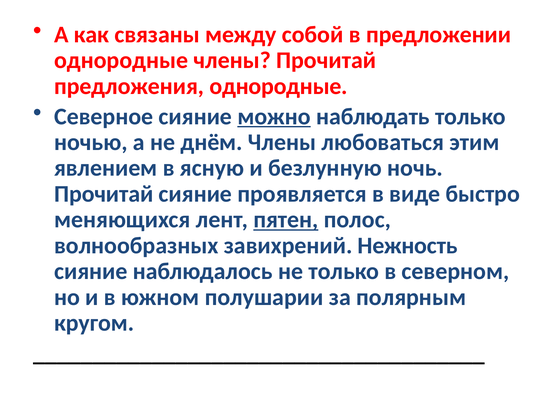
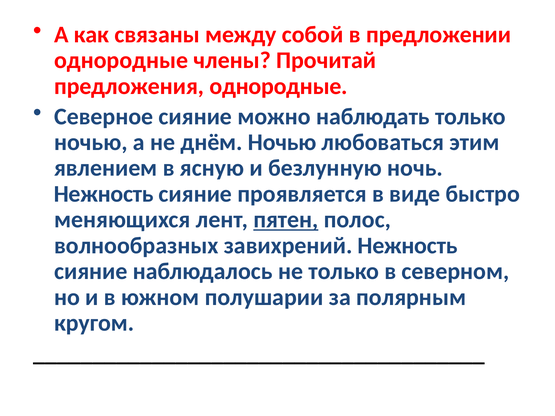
можно underline: present -> none (274, 117)
днём Члены: Члены -> Ночью (282, 142)
Прочитай: Прочитай -> Нежность (104, 194)
